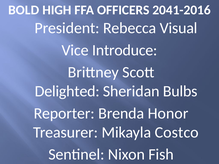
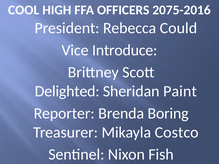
BOLD: BOLD -> COOL (24, 10)
2041-2016: 2041-2016 -> 2075-2016 (182, 10)
Visual: Visual -> Could (178, 28)
Bulbs: Bulbs -> Paint (180, 91)
Honor: Honor -> Boring (168, 114)
